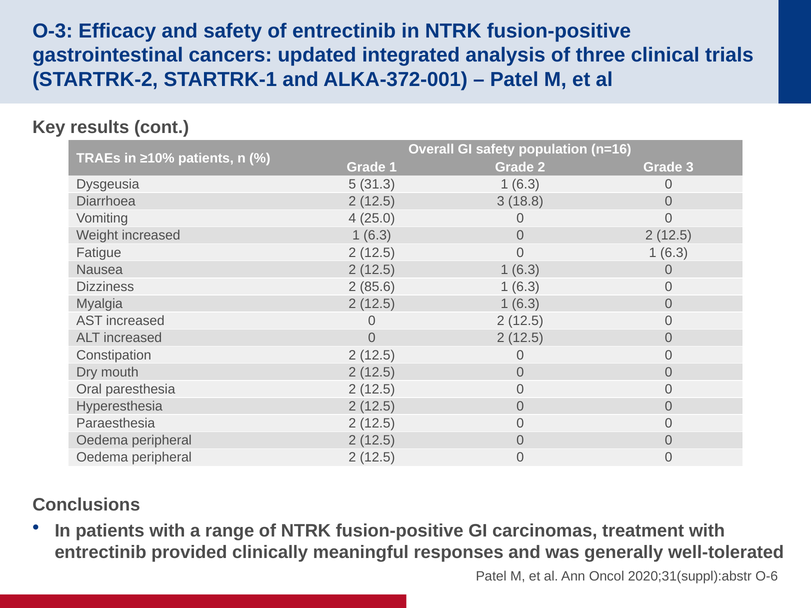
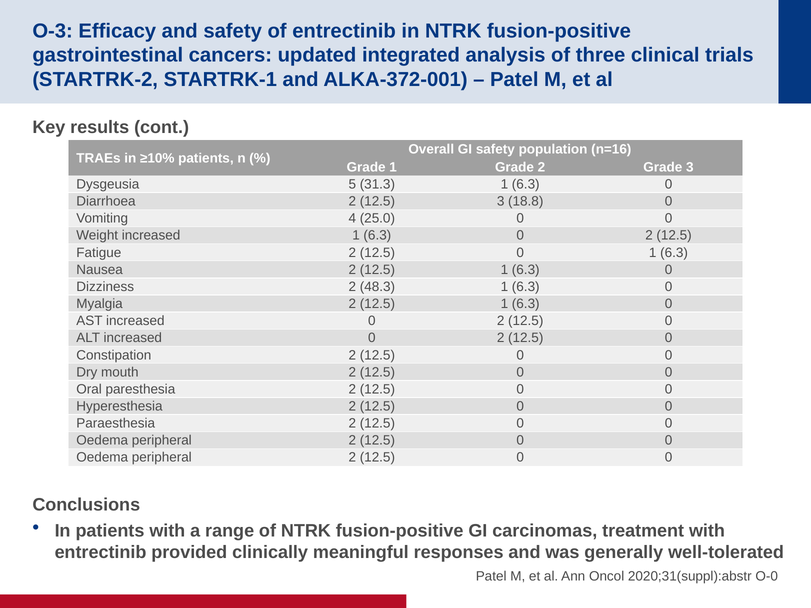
85.6: 85.6 -> 48.3 (377, 287)
O-6: O-6 -> O-0 (767, 577)
